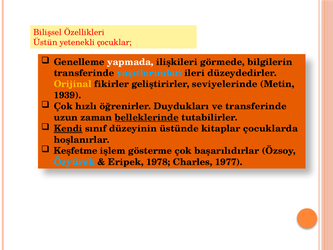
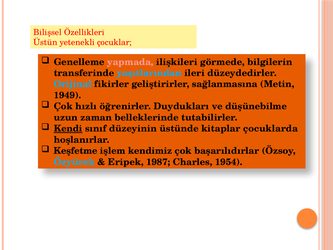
yapmada colour: white -> pink (130, 62)
Orijinal colour: yellow -> light blue (73, 84)
seviyelerinde: seviyelerinde -> sağlanmasına (225, 84)
1939: 1939 -> 1949 (67, 95)
ve transferinde: transferinde -> düşünebilme (256, 106)
belleklerinde underline: present -> none (147, 117)
gösterme: gösterme -> kendimiz (150, 151)
1978: 1978 -> 1987 (158, 162)
1977: 1977 -> 1954 (229, 162)
